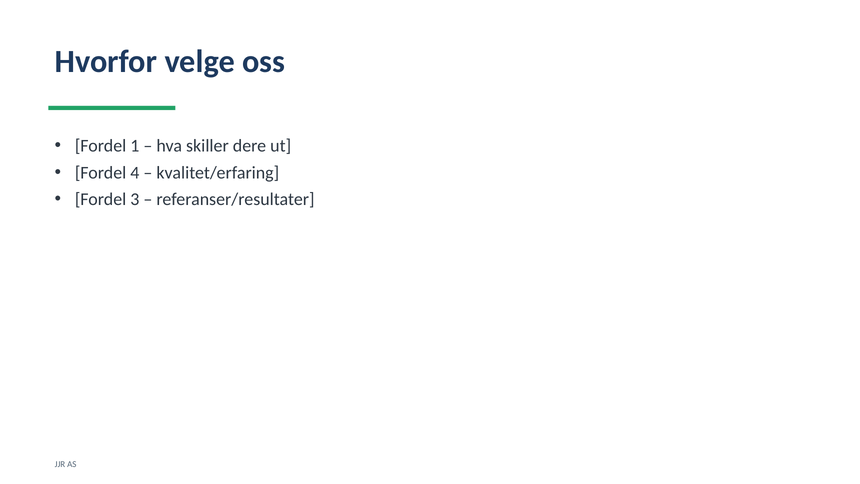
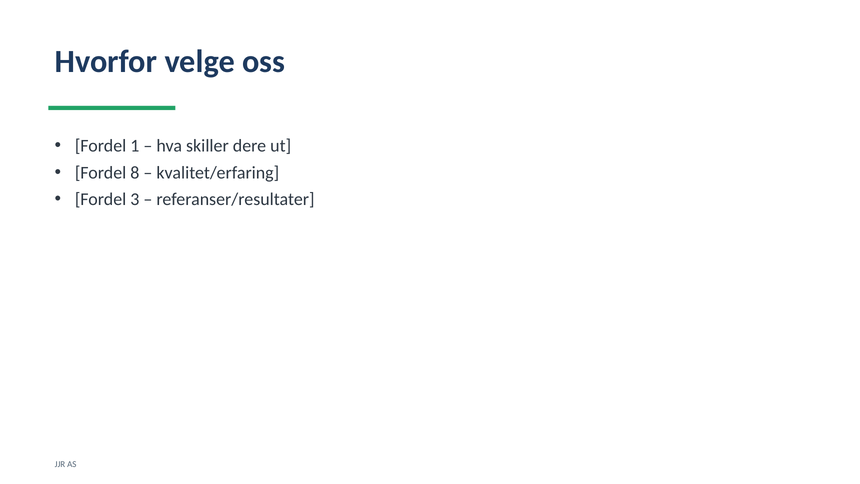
4: 4 -> 8 (135, 173)
